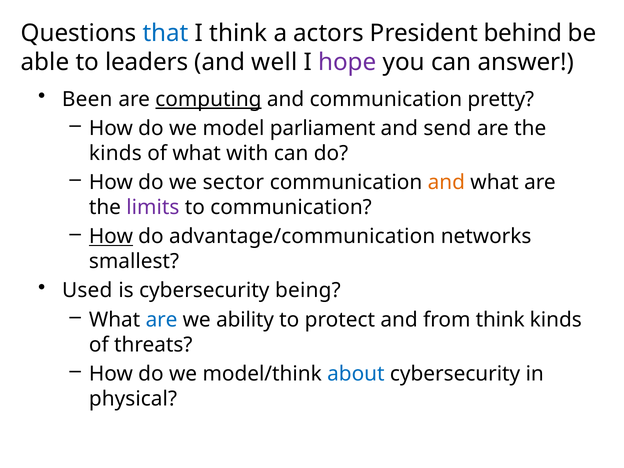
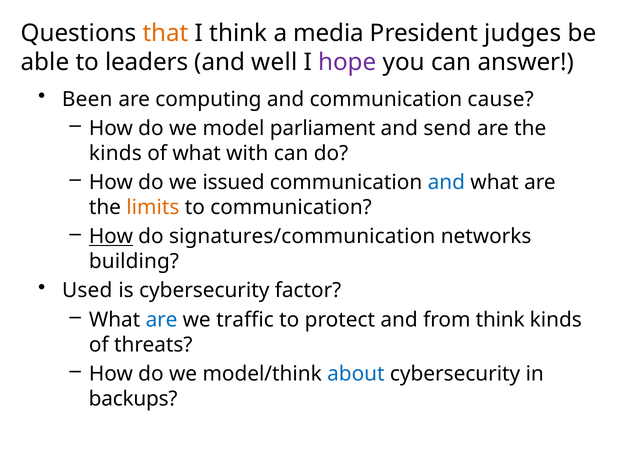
that colour: blue -> orange (166, 33)
actors: actors -> media (329, 33)
behind: behind -> judges (523, 33)
computing underline: present -> none (208, 99)
pretty: pretty -> cause (501, 99)
sector: sector -> issued (234, 182)
and colour: orange -> blue (446, 182)
limits colour: purple -> orange (153, 207)
advantage/communication: advantage/communication -> signatures/communication (302, 237)
smallest: smallest -> building (134, 262)
being: being -> factor (308, 291)
ability: ability -> traffic (245, 320)
physical: physical -> backups (133, 399)
